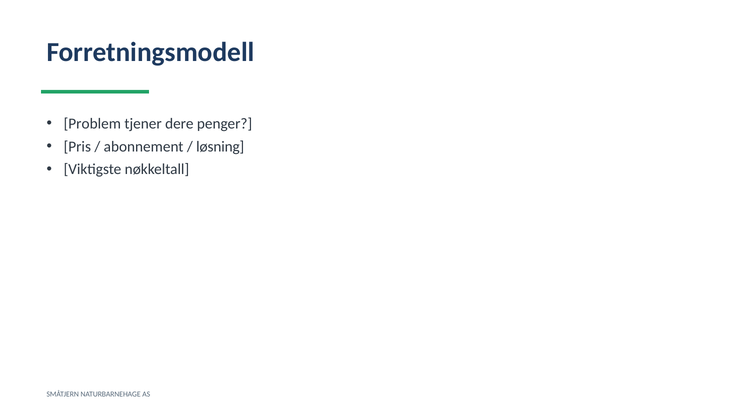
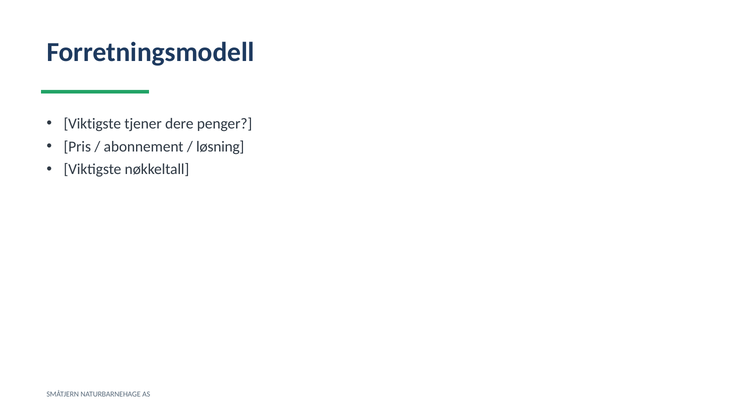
Problem: Problem -> Viktigste (92, 124)
